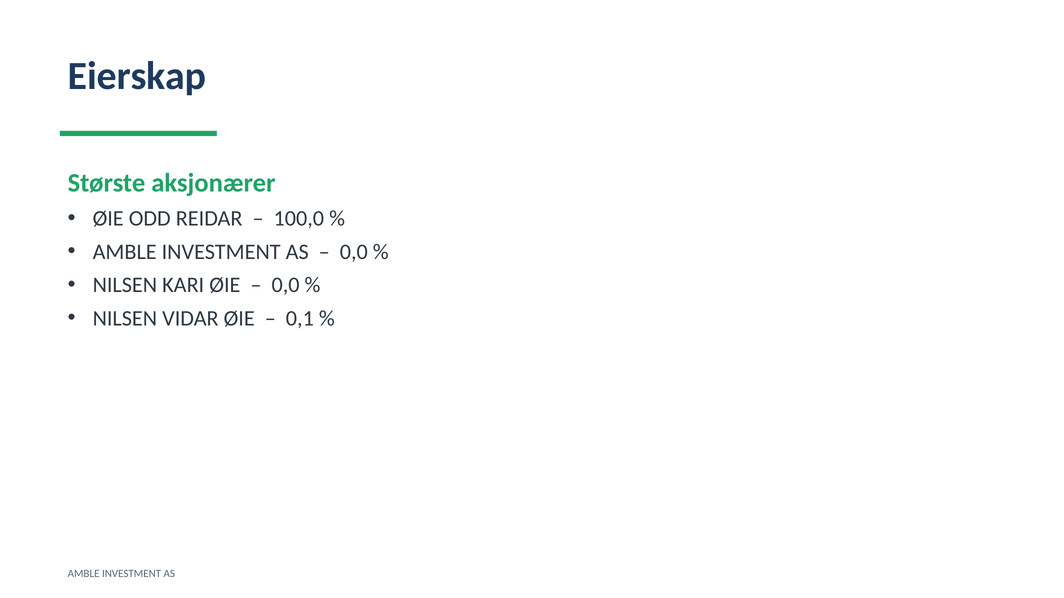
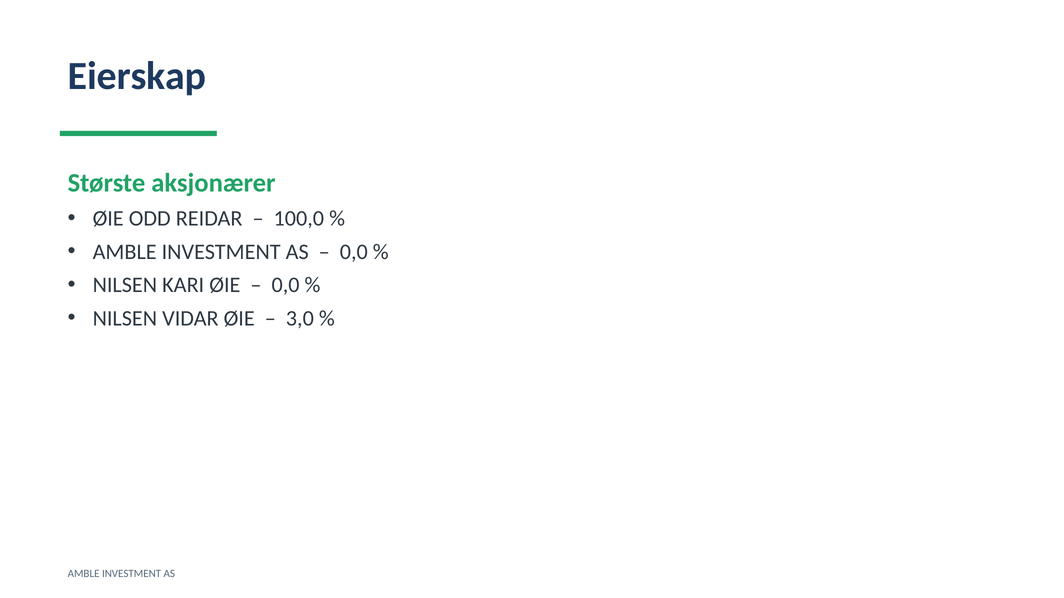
0,1: 0,1 -> 3,0 (300, 319)
